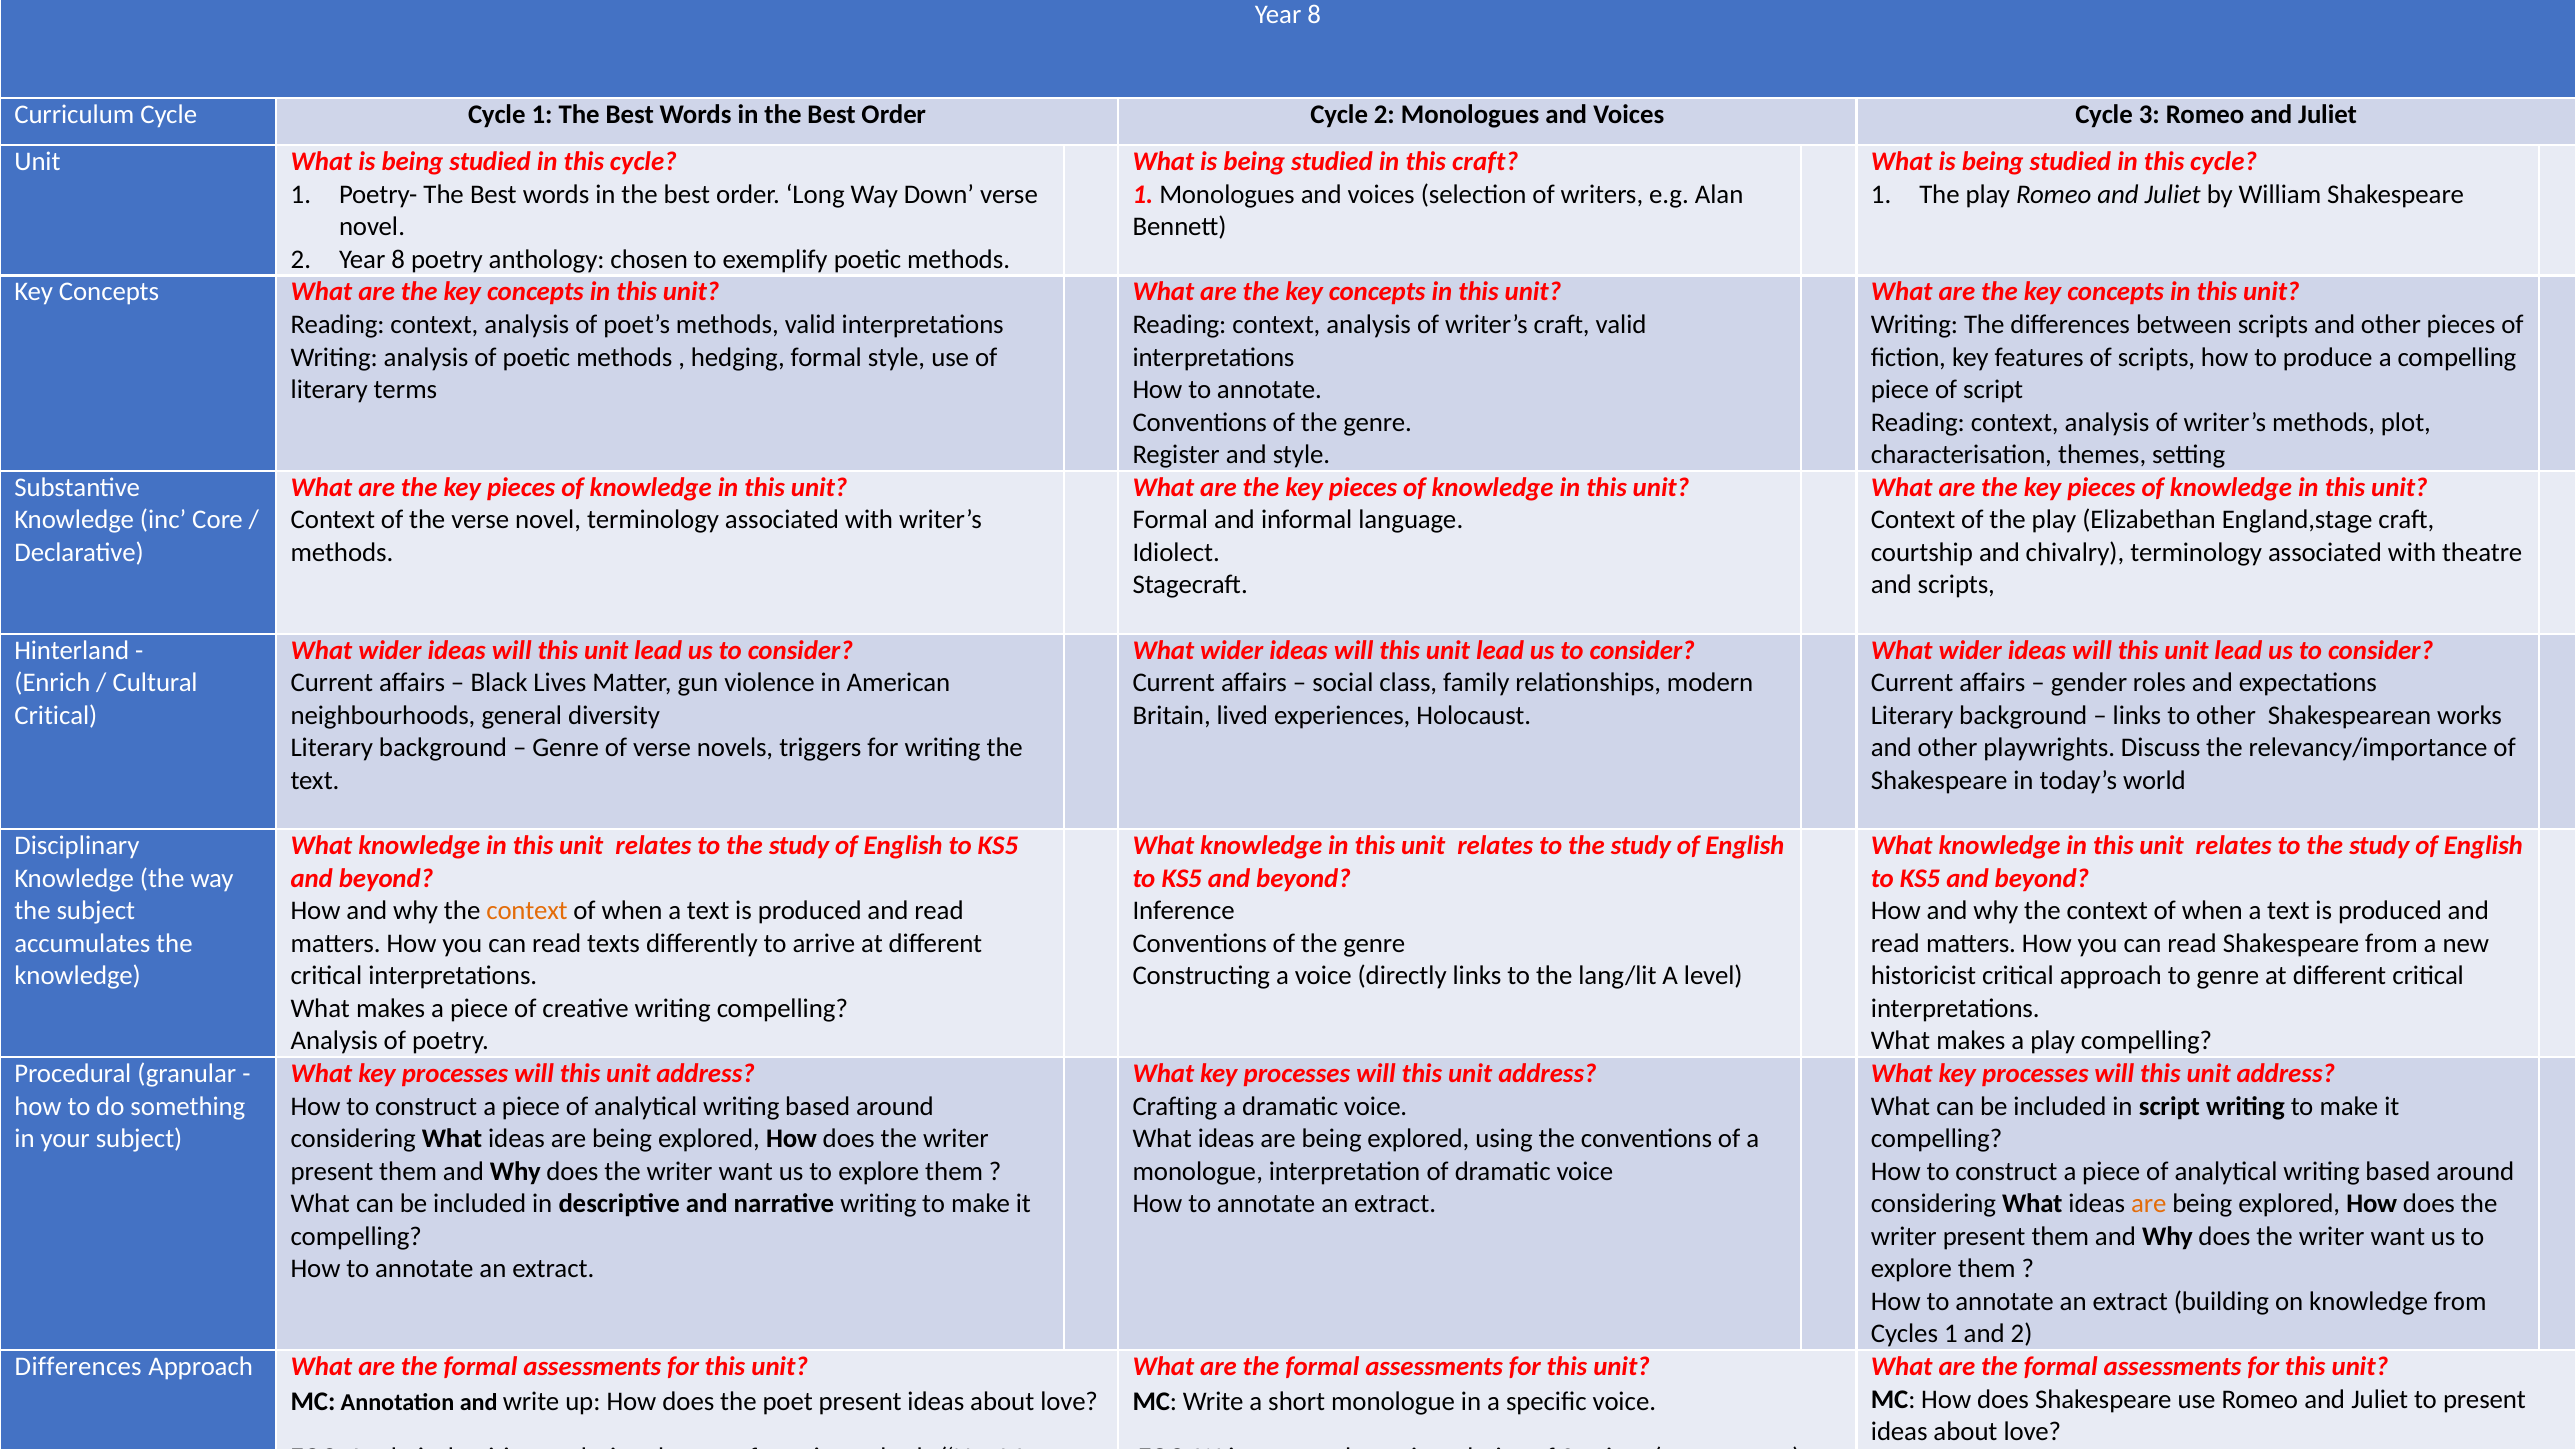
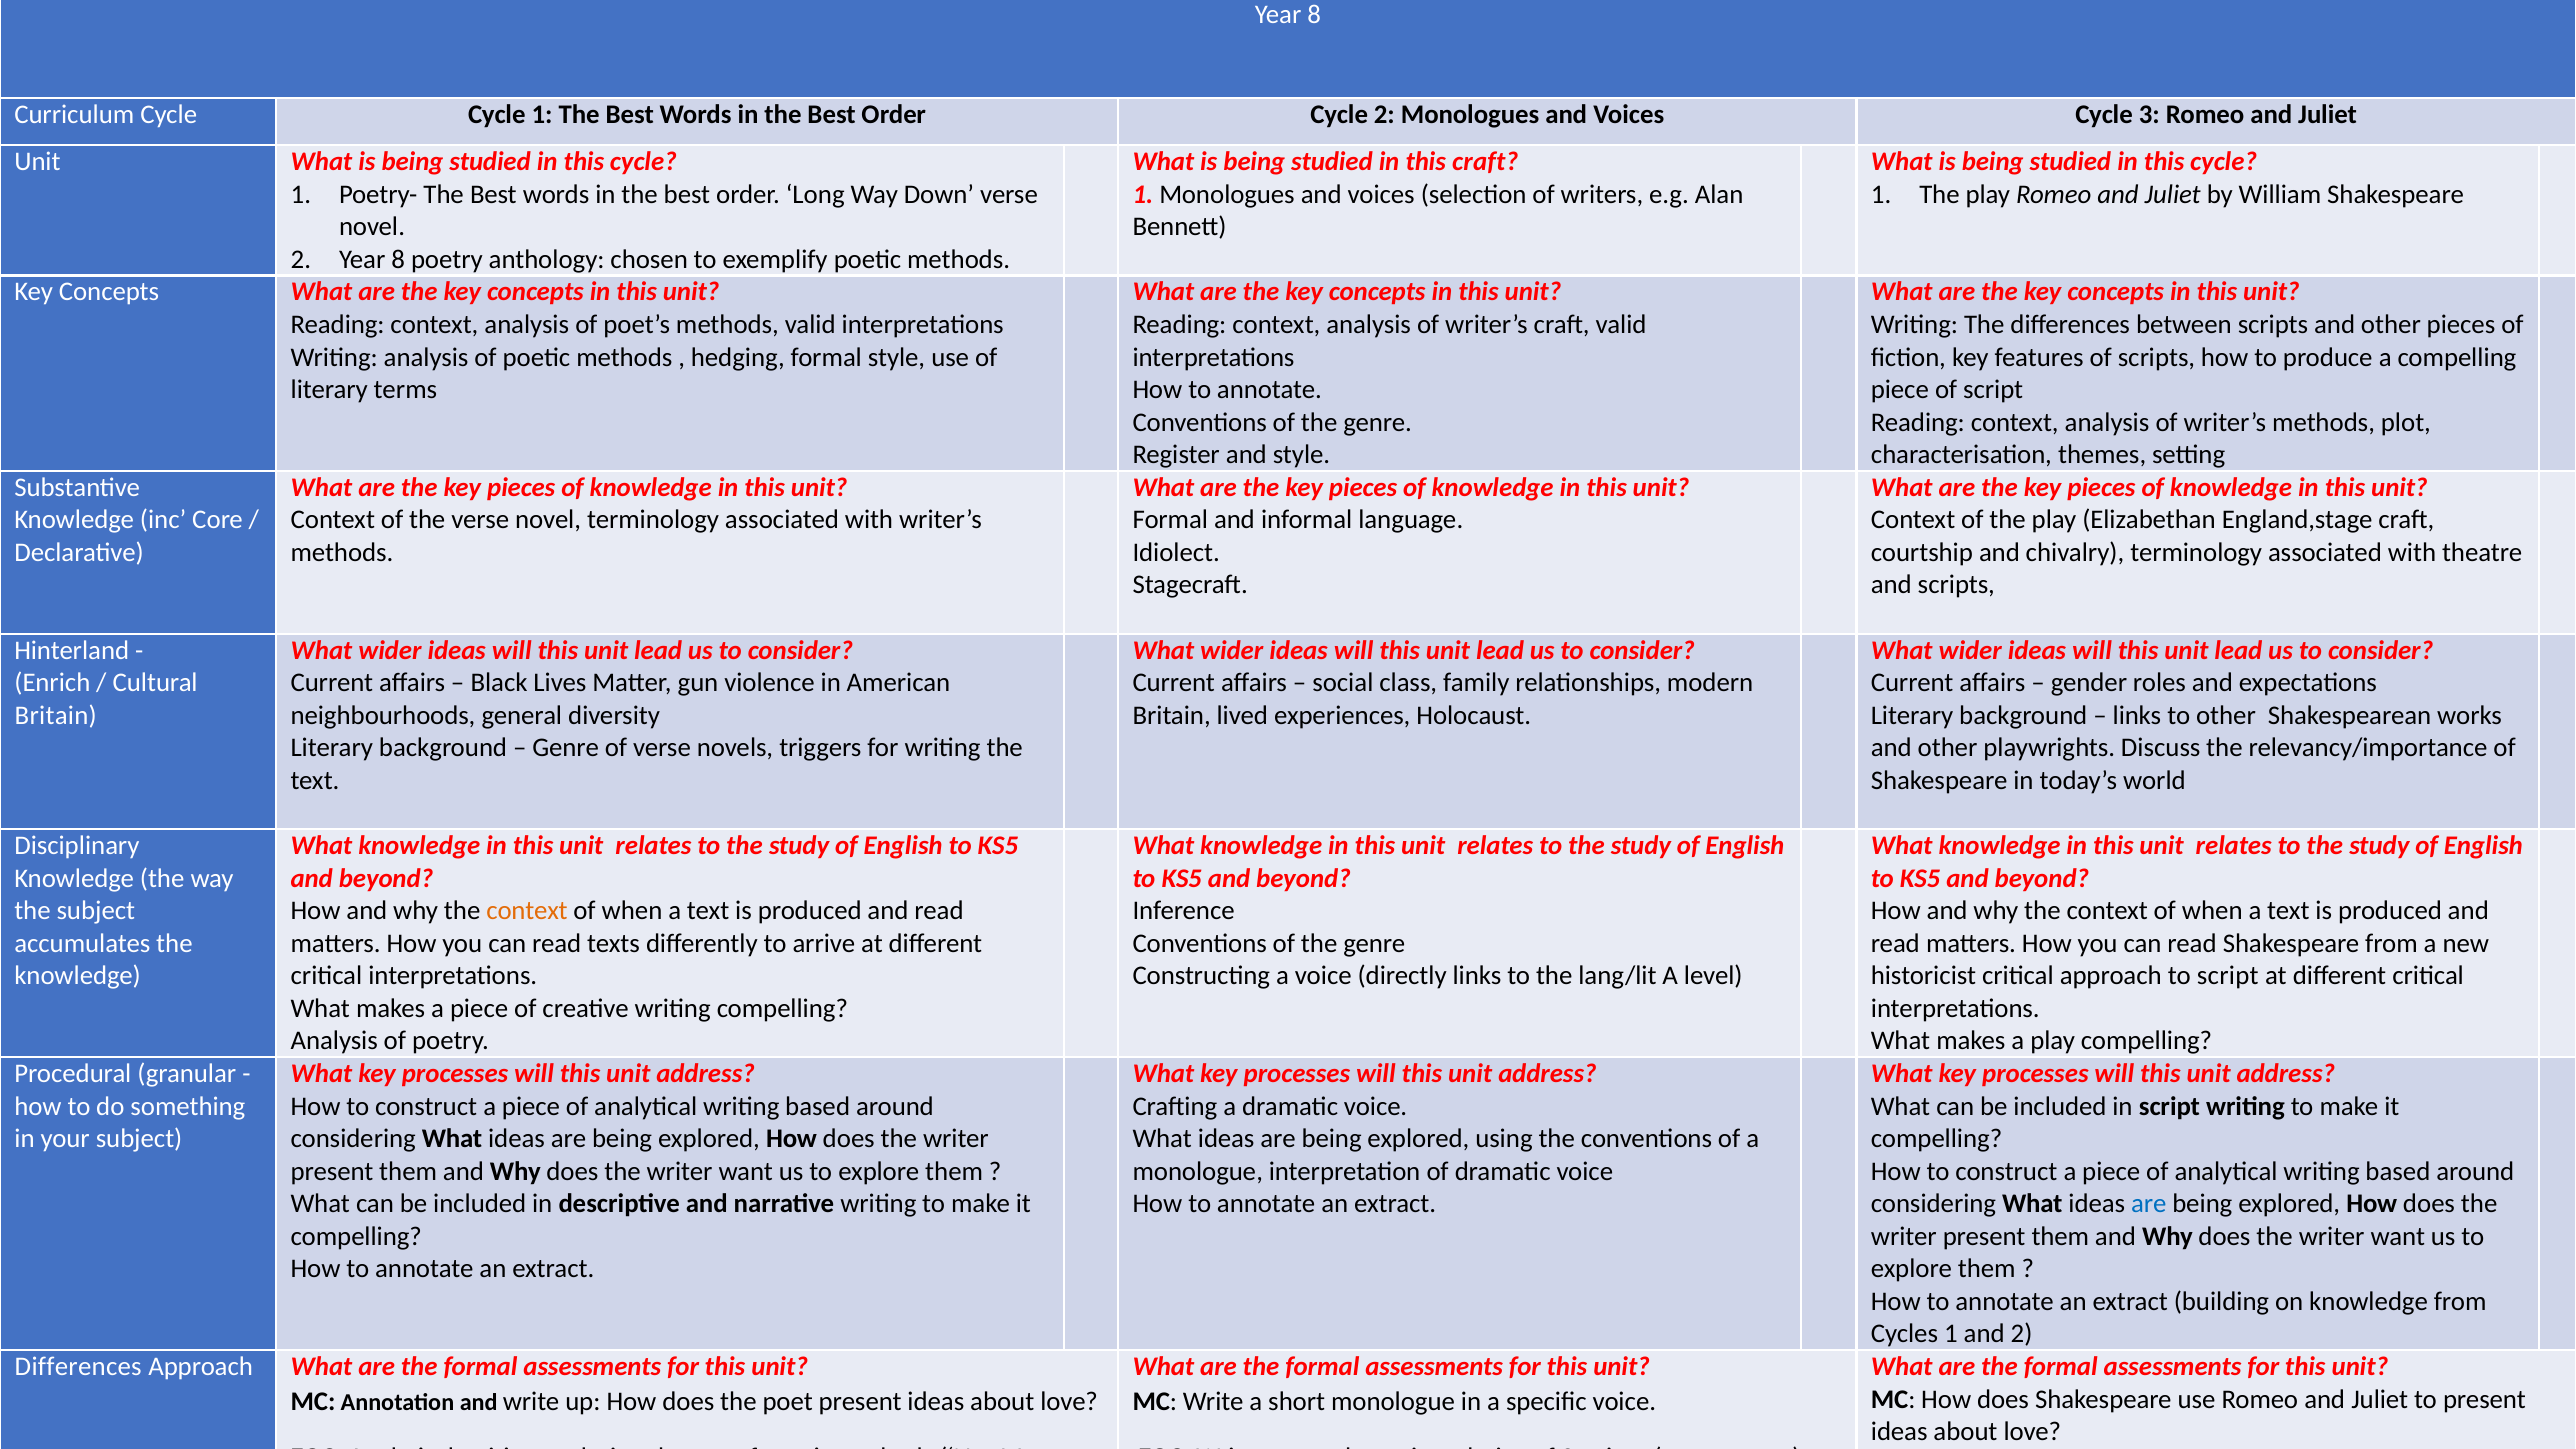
Critical: Critical -> Britain (56, 715)
to genre: genre -> script (2228, 976)
are colour: orange -> blue (2149, 1204)
